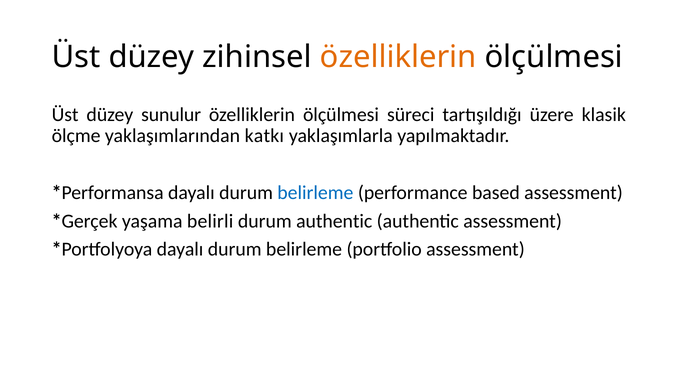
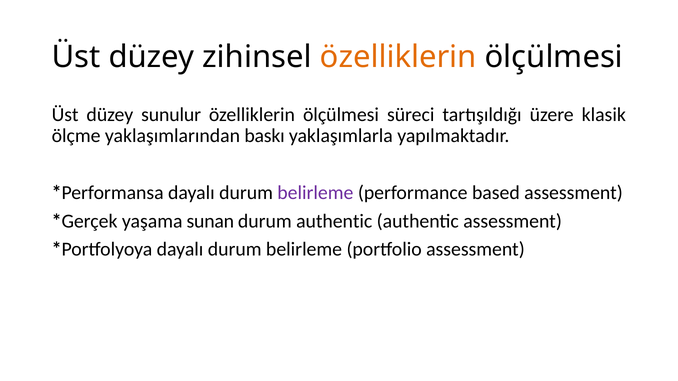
katkı: katkı -> baskı (265, 136)
belirleme colour: blue -> purple (315, 193)
belirli: belirli -> sunan (210, 221)
